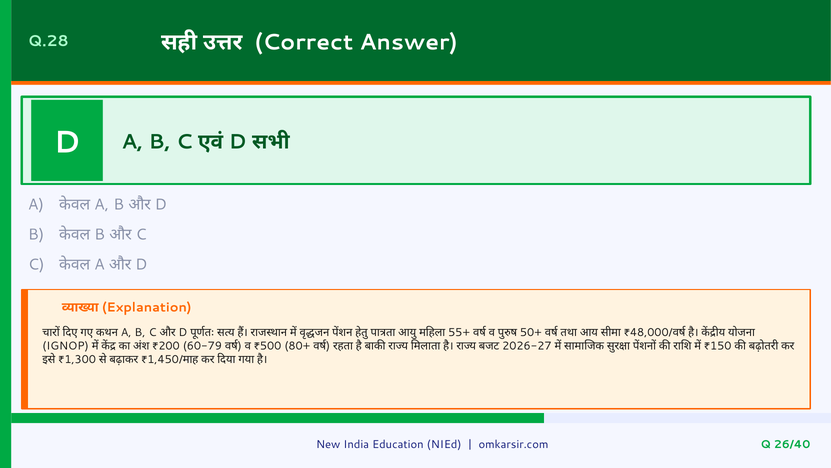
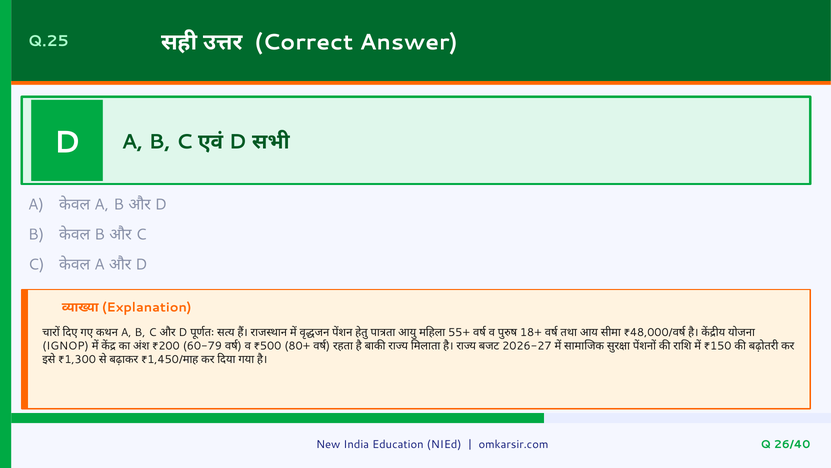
Q.28: Q.28 -> Q.25 (48, 41)
50+: 50+ -> 18+ (531, 332)
